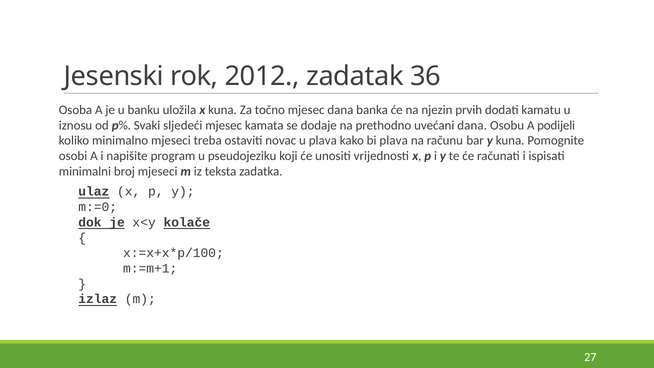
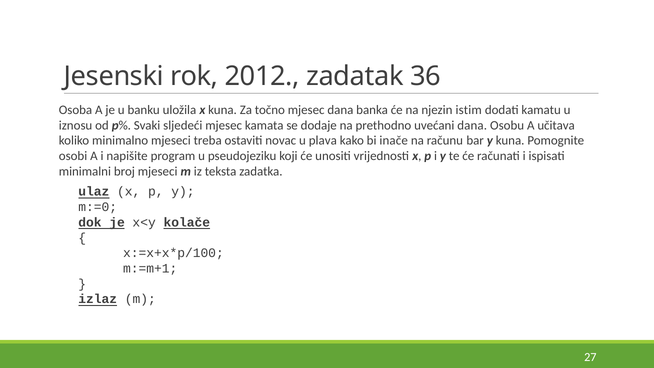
prvih: prvih -> istim (469, 110)
podijeli: podijeli -> učitava (556, 125)
bi plava: plava -> inače (394, 141)
